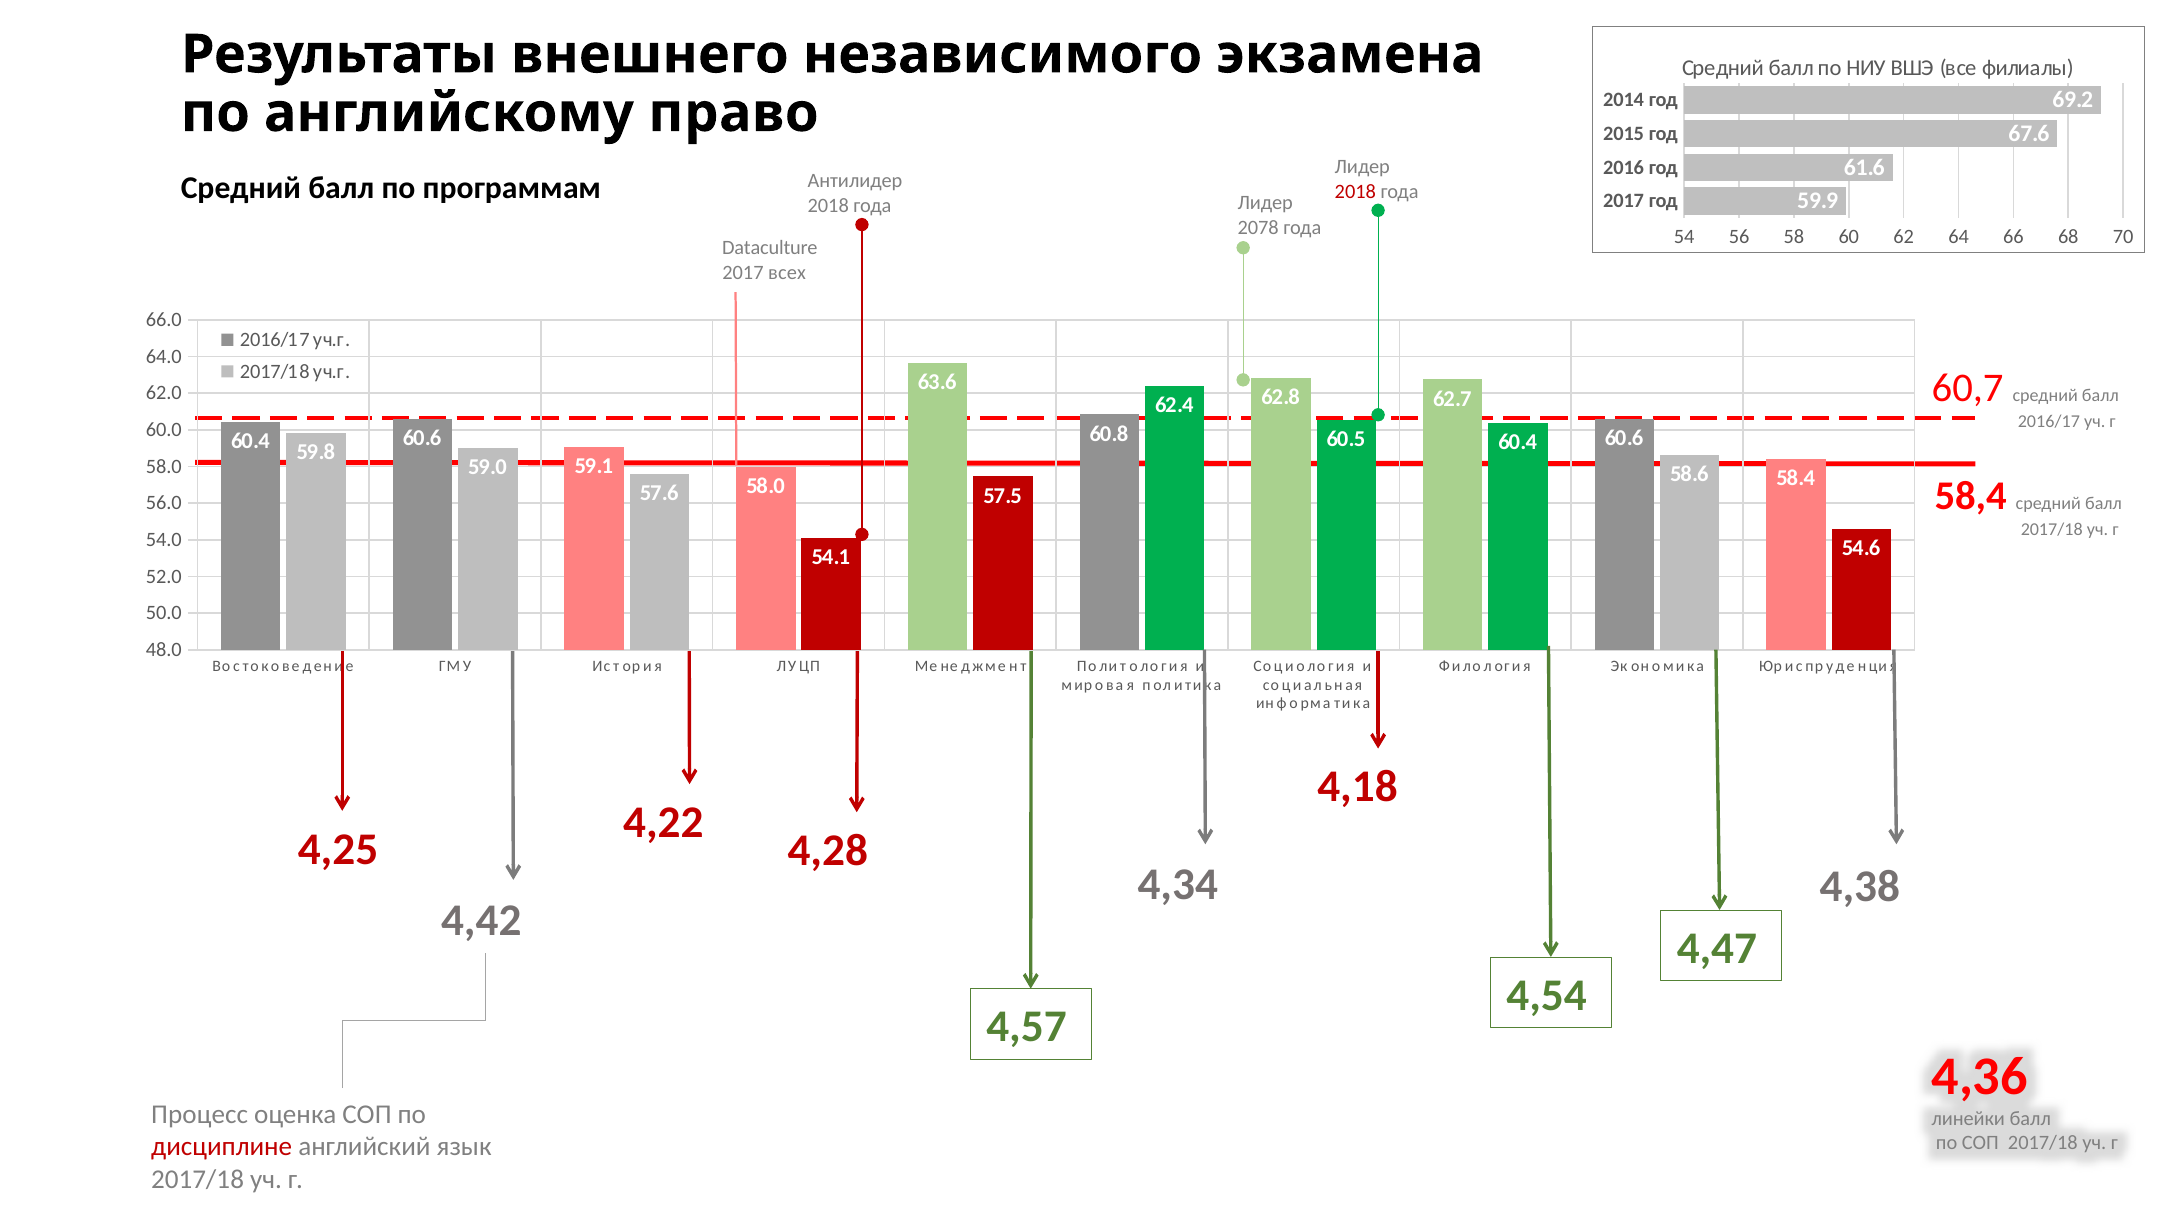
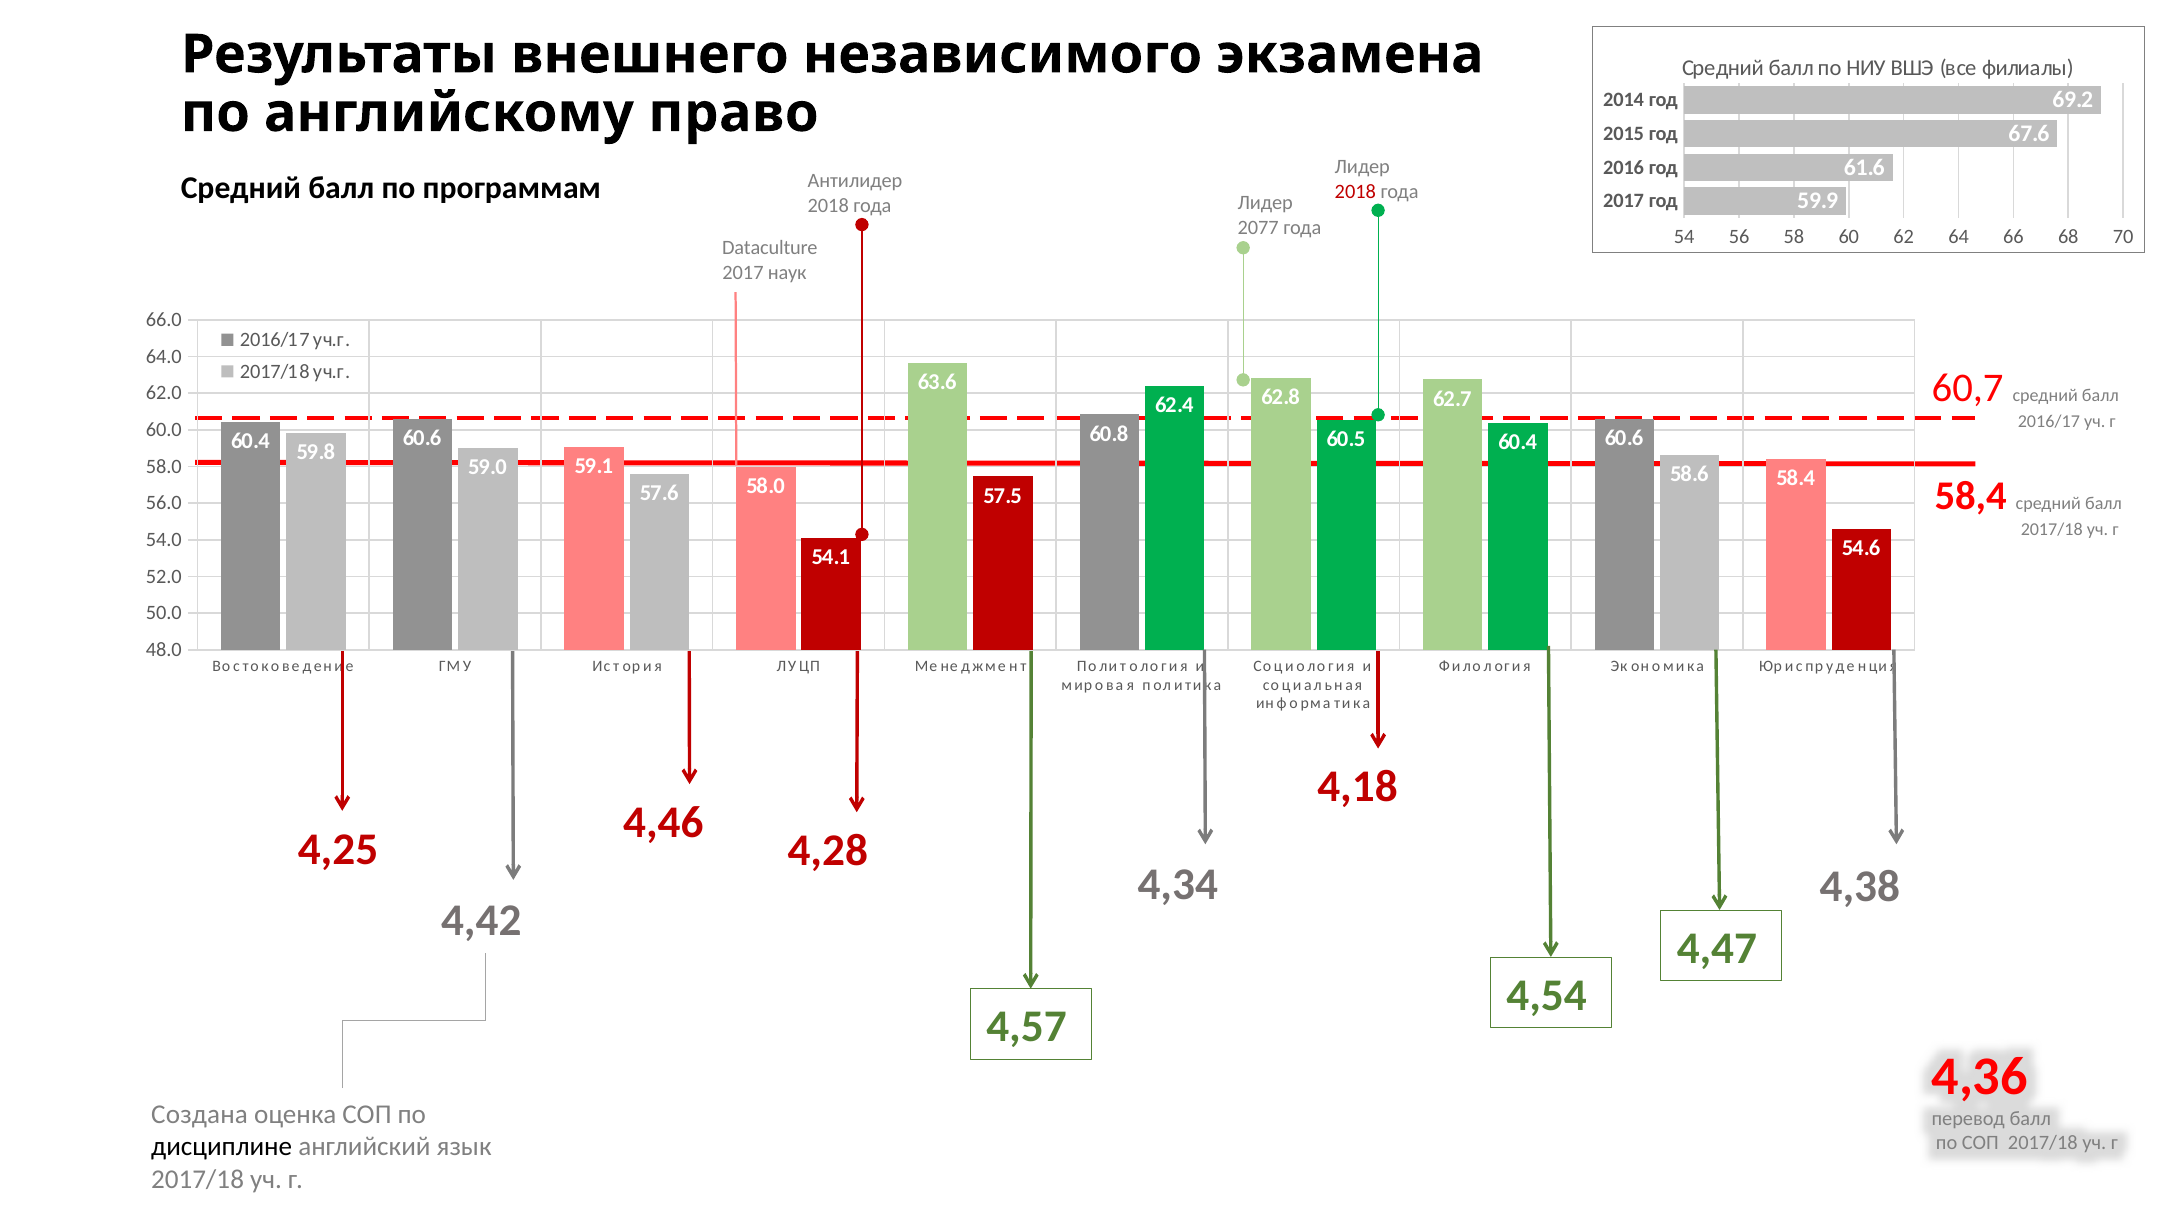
2078: 2078 -> 2077 (1258, 227)
всех: всех -> наук (787, 273)
4,22: 4,22 -> 4,46 (663, 823)
Процесс: Процесс -> Создана (200, 1114)
линейки: линейки -> перевод (1968, 1119)
дисциплине colour: red -> black (222, 1147)
